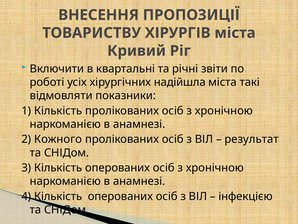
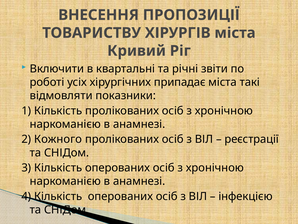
надійшла: надійшла -> припадає (180, 82)
результат: результат -> реєстрації (252, 139)
